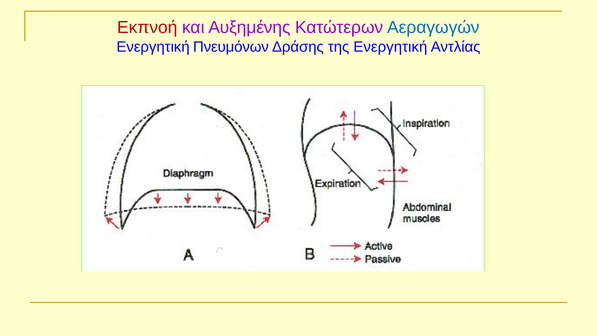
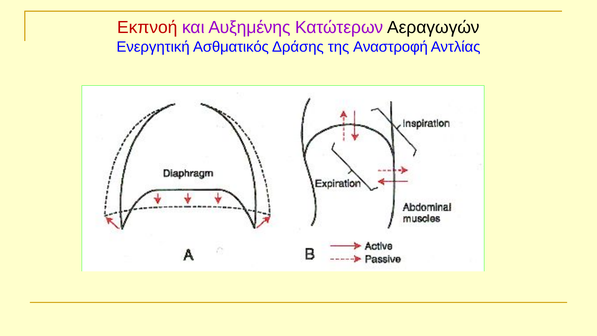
Αεραγωγών colour: blue -> black (433, 28)
Πνευμόνων: Πνευμόνων -> Ασθματικός (231, 47)
της Ενεργητική: Ενεργητική -> Αναστροφή (390, 47)
